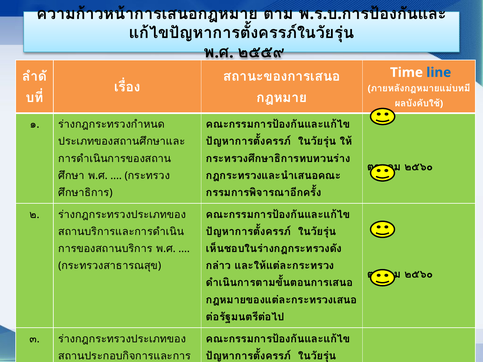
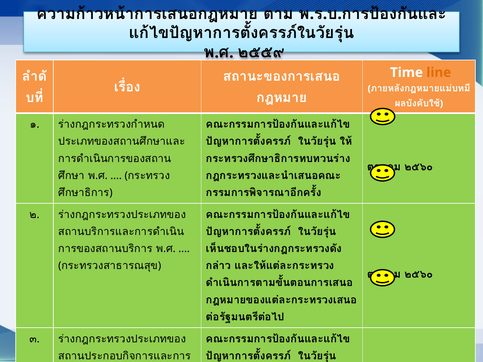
line colour: blue -> orange (439, 73)
